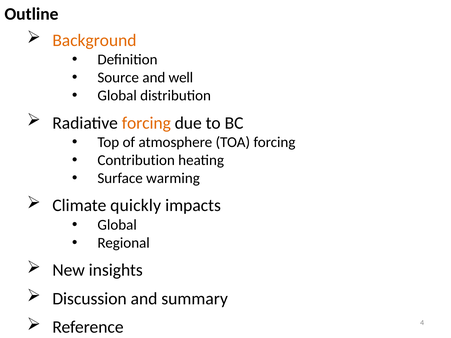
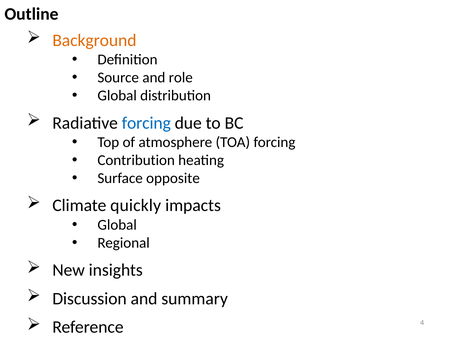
well: well -> role (181, 78)
forcing colour: orange -> blue (146, 123)
warming: warming -> opposite (173, 178)
